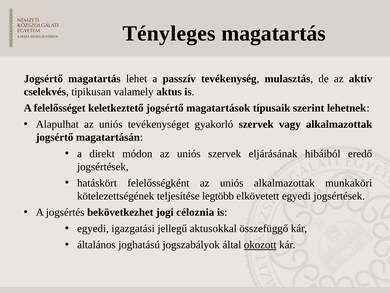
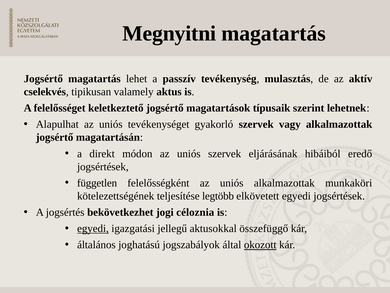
Tényleges: Tényleges -> Megnyitni (169, 33)
hatáskört: hatáskört -> független (97, 183)
egyedi underline: none -> present (93, 228)
